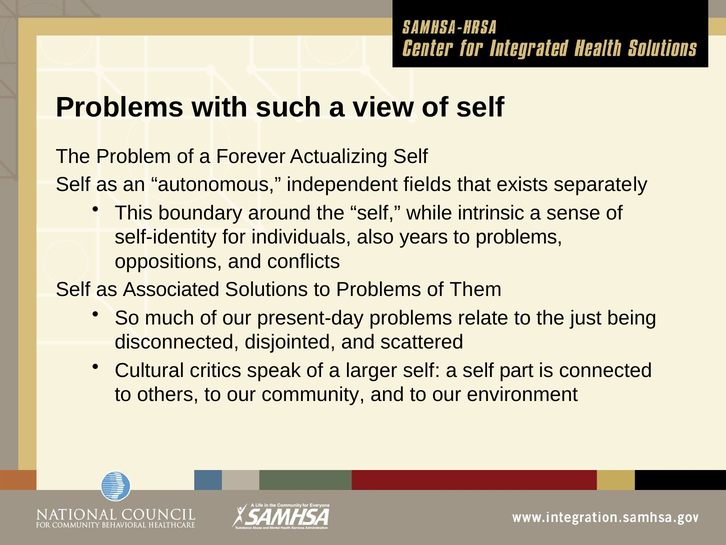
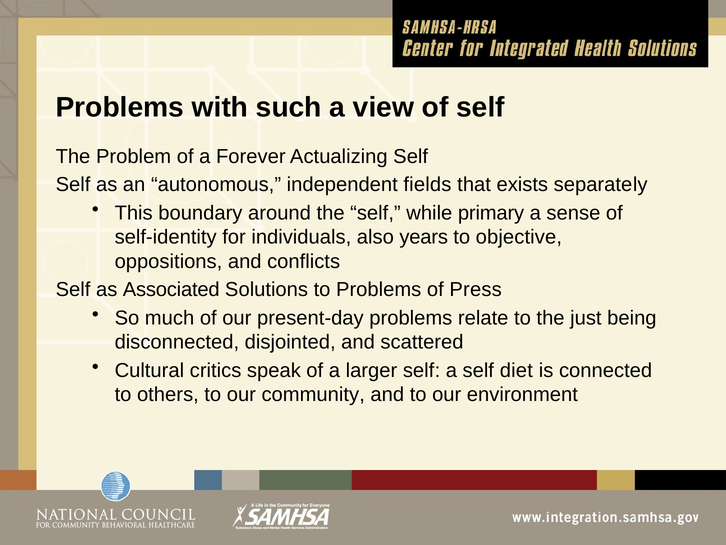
intrinsic: intrinsic -> primary (491, 213)
problems: problems -> objective (519, 237)
Them: Them -> Press (476, 289)
part: part -> diet (516, 370)
